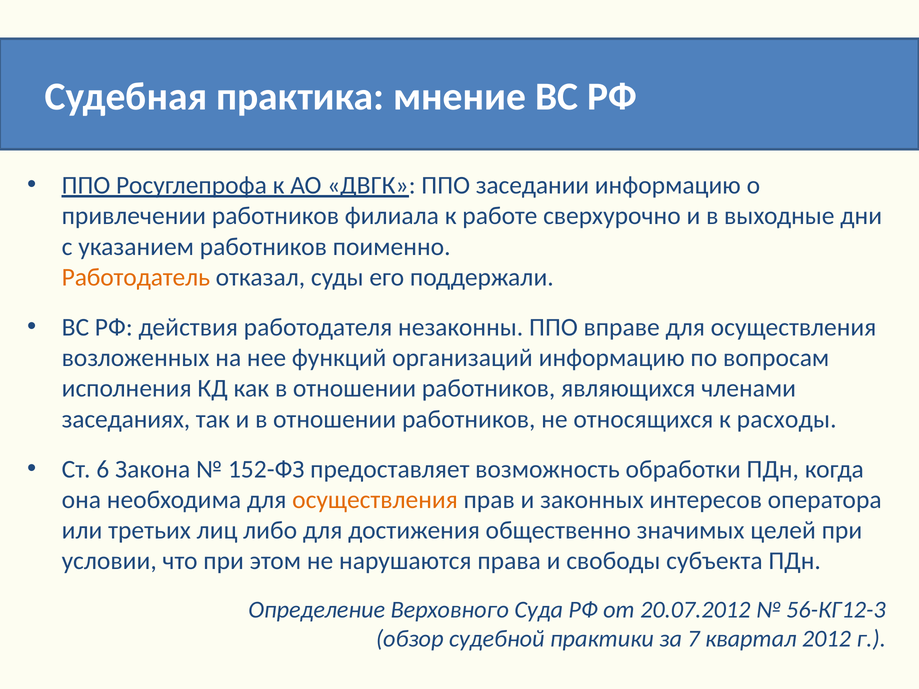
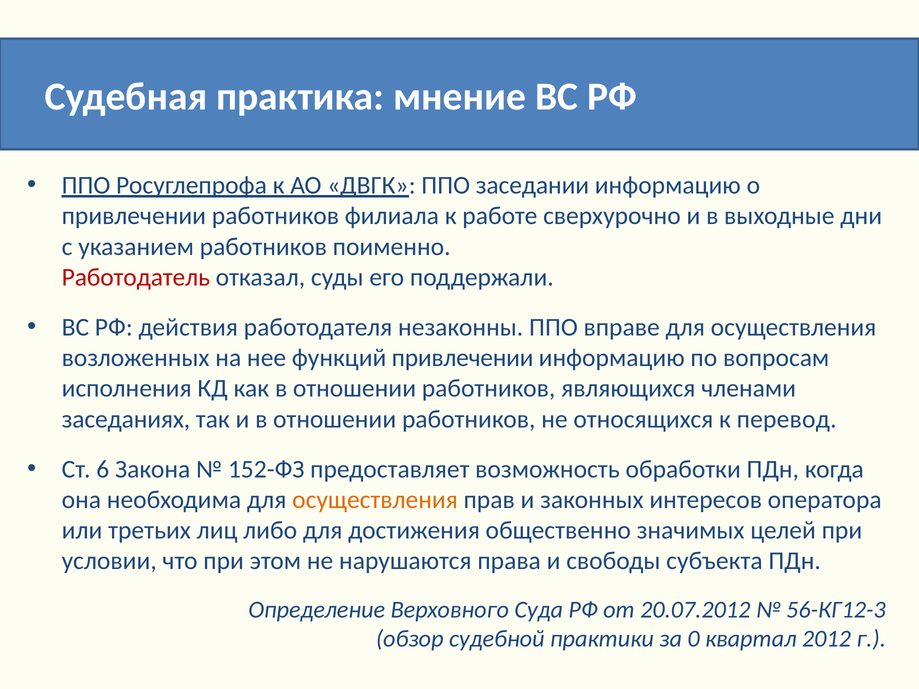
Работодатель colour: orange -> red (136, 277)
функций организаций: организаций -> привлечении (463, 358)
расходы: расходы -> перевод (787, 419)
7: 7 -> 0 (694, 639)
